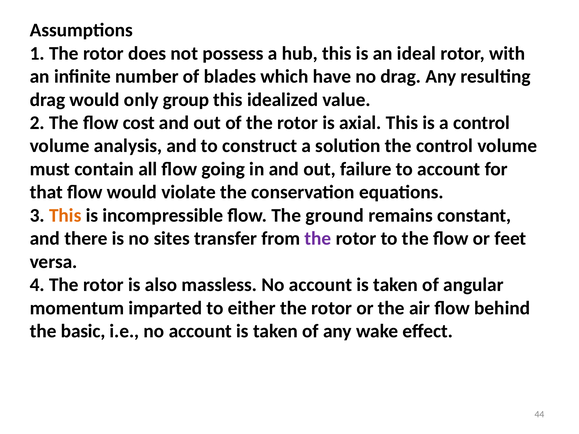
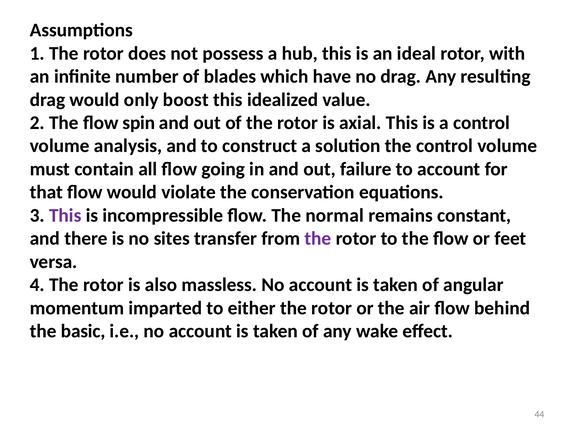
group: group -> boost (186, 100)
cost: cost -> spin (139, 123)
This colour: orange -> purple (65, 216)
ground: ground -> normal (335, 216)
